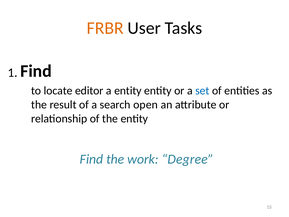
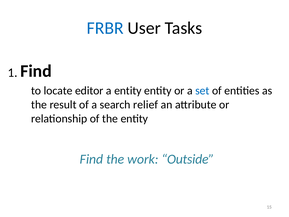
FRBR colour: orange -> blue (105, 28)
open: open -> relief (146, 105)
Degree: Degree -> Outside (188, 159)
